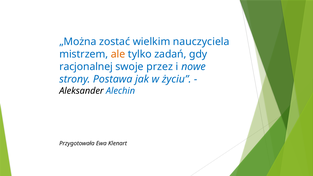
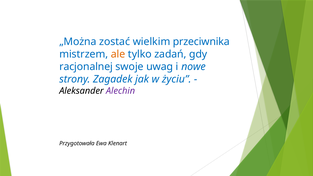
nauczyciela: nauczyciela -> przeciwnika (201, 42)
przez: przez -> uwag (160, 67)
Postawa: Postawa -> Zagadek (113, 79)
Alechin colour: blue -> purple (121, 91)
